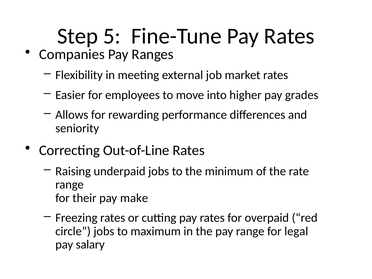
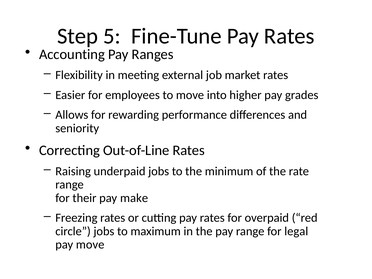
Companies: Companies -> Accounting (72, 54)
pay salary: salary -> move (90, 245)
